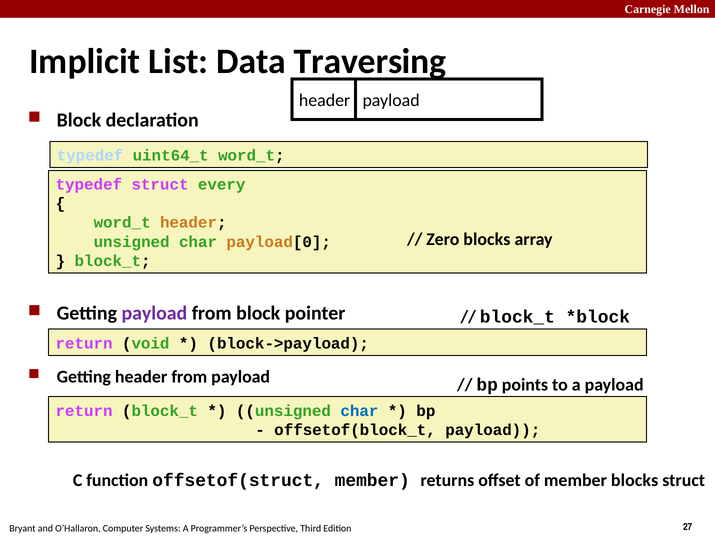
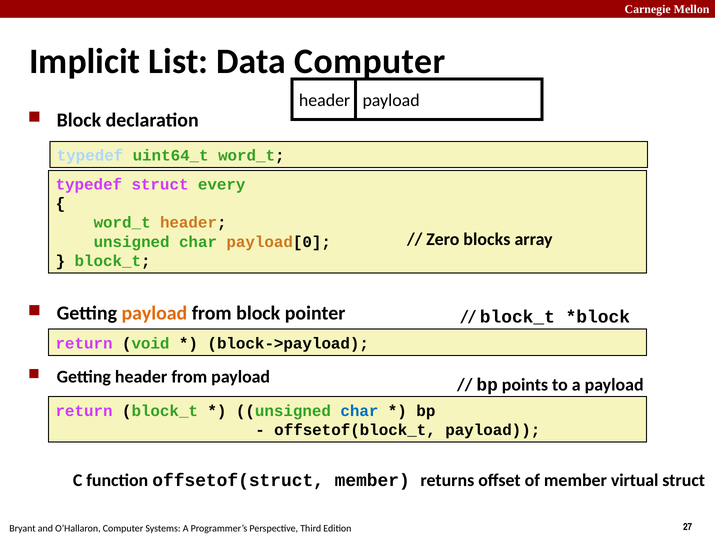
Data Traversing: Traversing -> Computer (370, 62)
payload colour: purple -> orange (154, 313)
member blocks: blocks -> virtual (635, 480)
